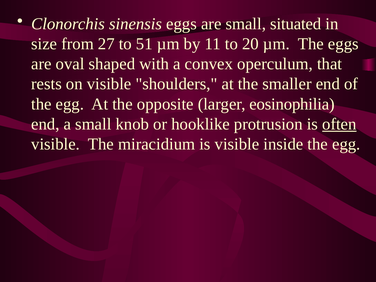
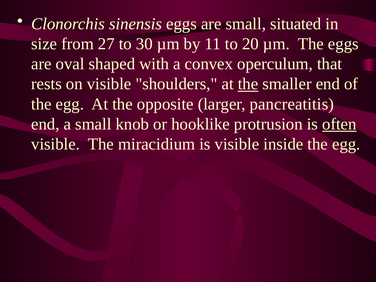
51: 51 -> 30 (144, 44)
the underline: none -> present (248, 84)
eosinophilia: eosinophilia -> pancreatitis (292, 104)
